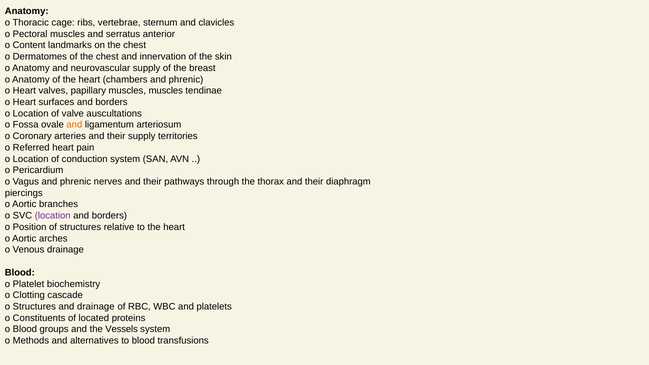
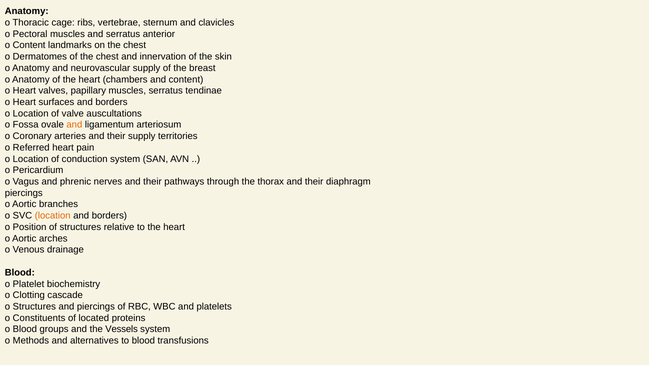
chambers and phrenic: phrenic -> content (186, 79)
muscles muscles: muscles -> serratus (166, 91)
location colour: purple -> orange (53, 216)
and drainage: drainage -> piercings (96, 307)
